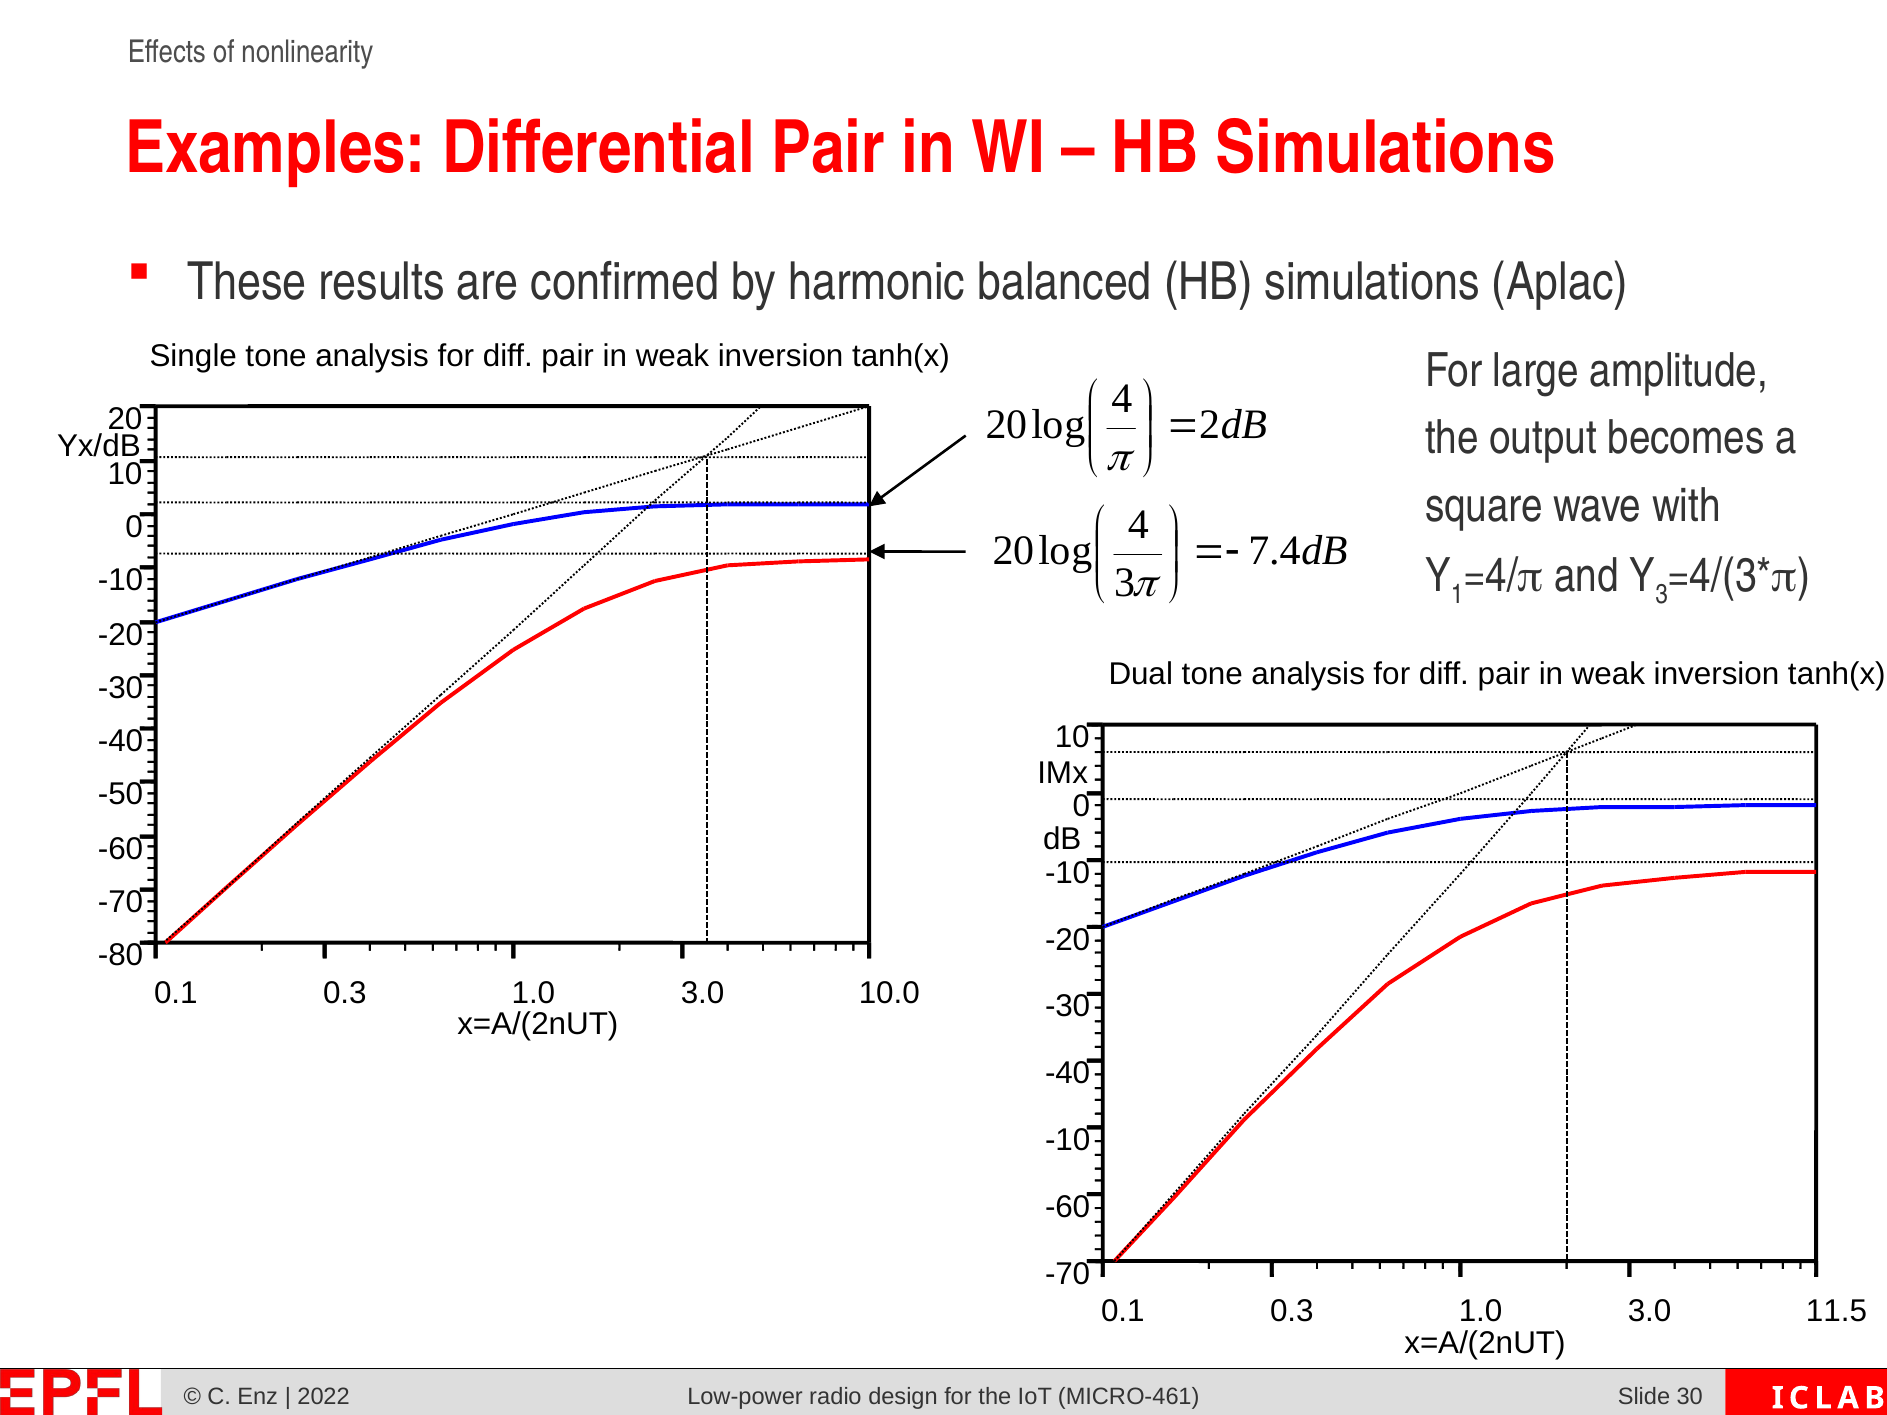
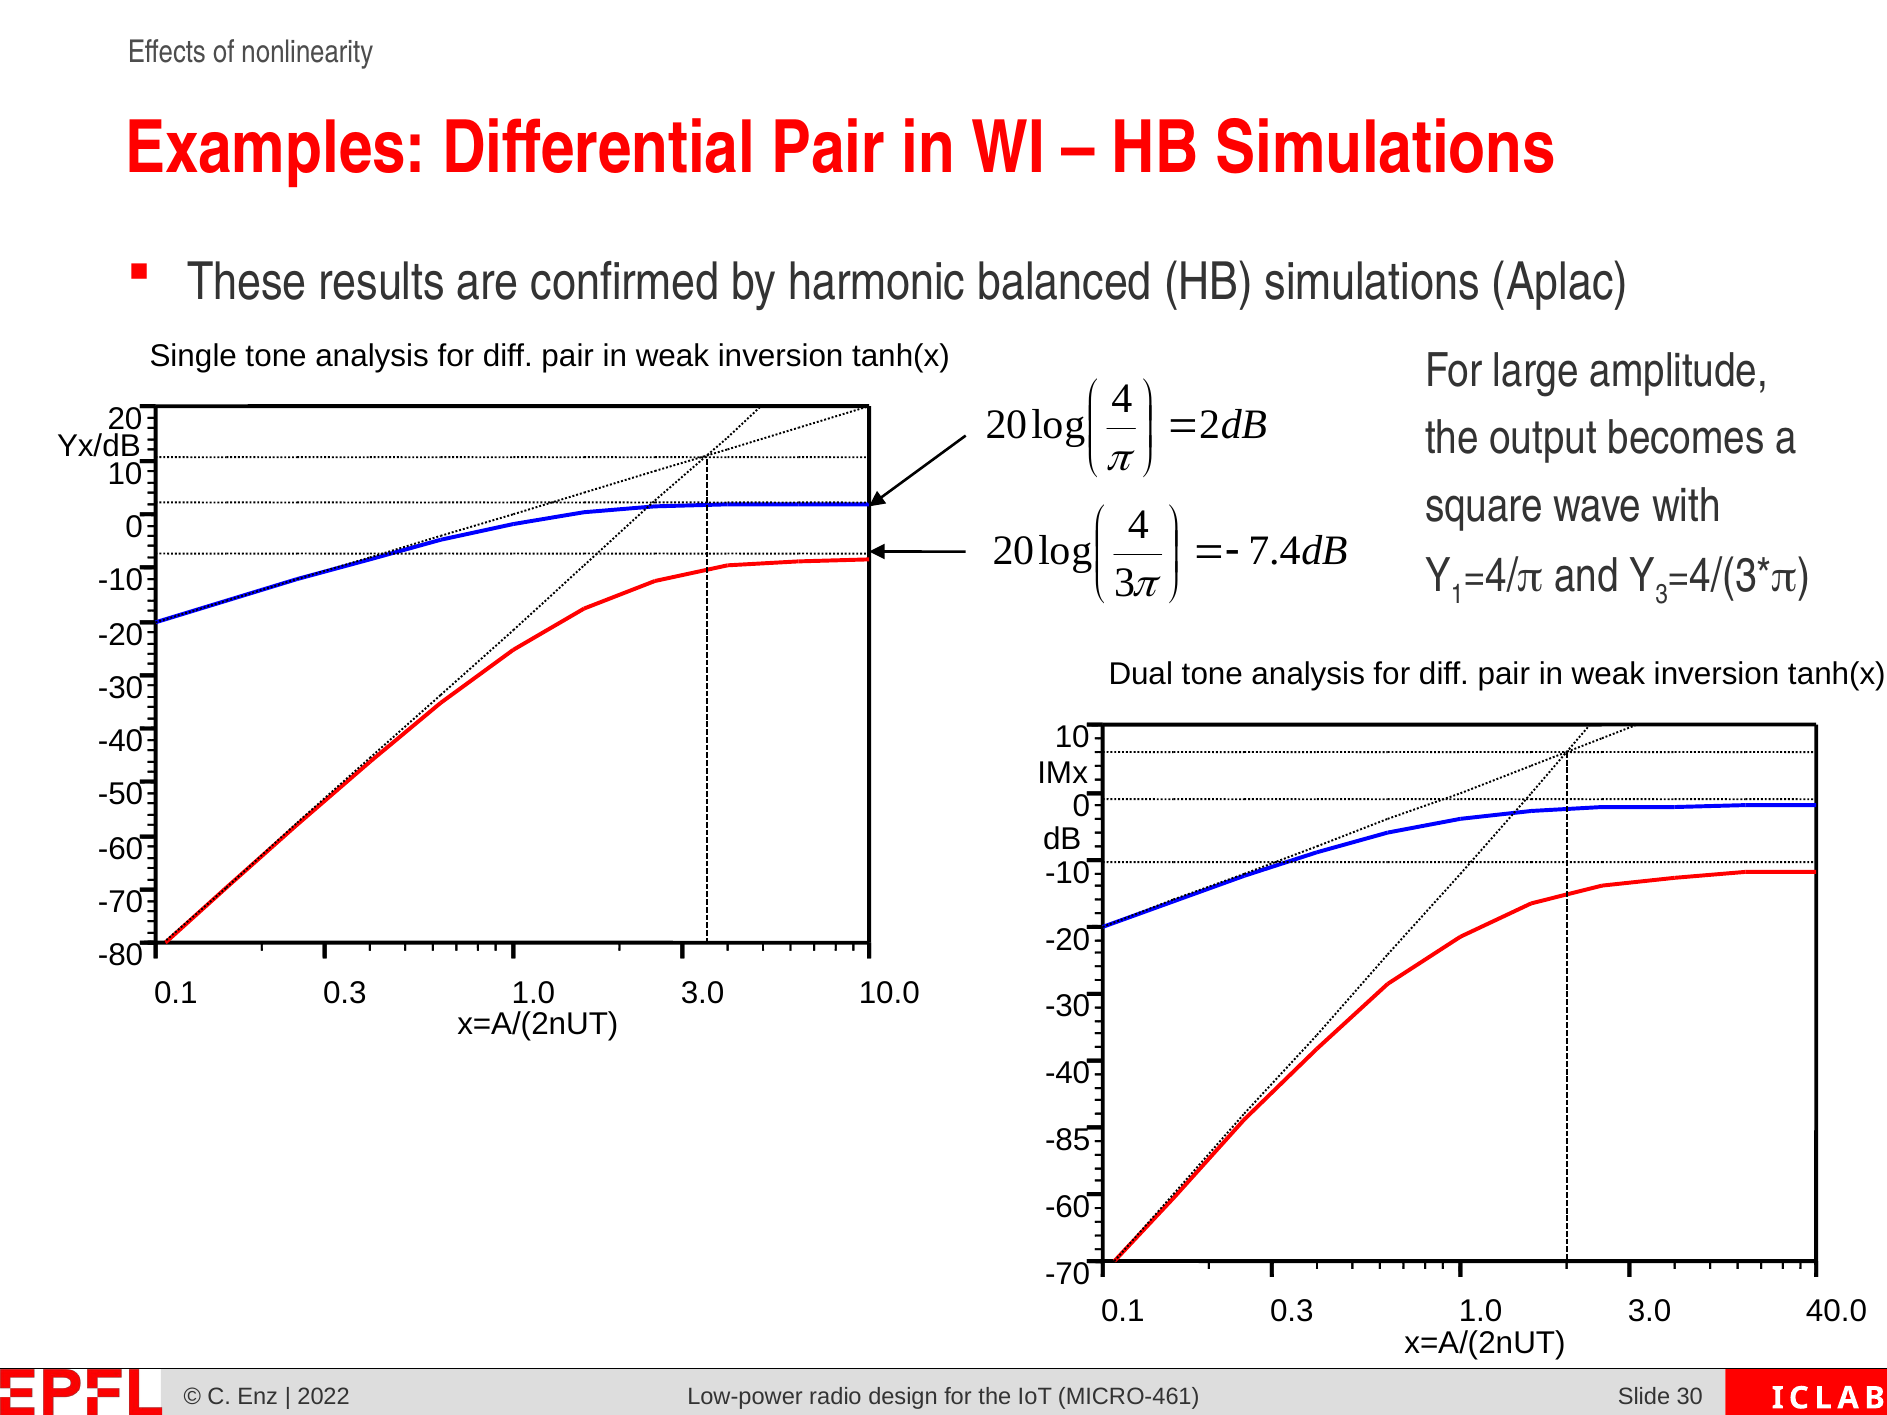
-10: -10 -> -85 (1068, 1140)
11.5: 11.5 -> 40.0 (1836, 1311)
